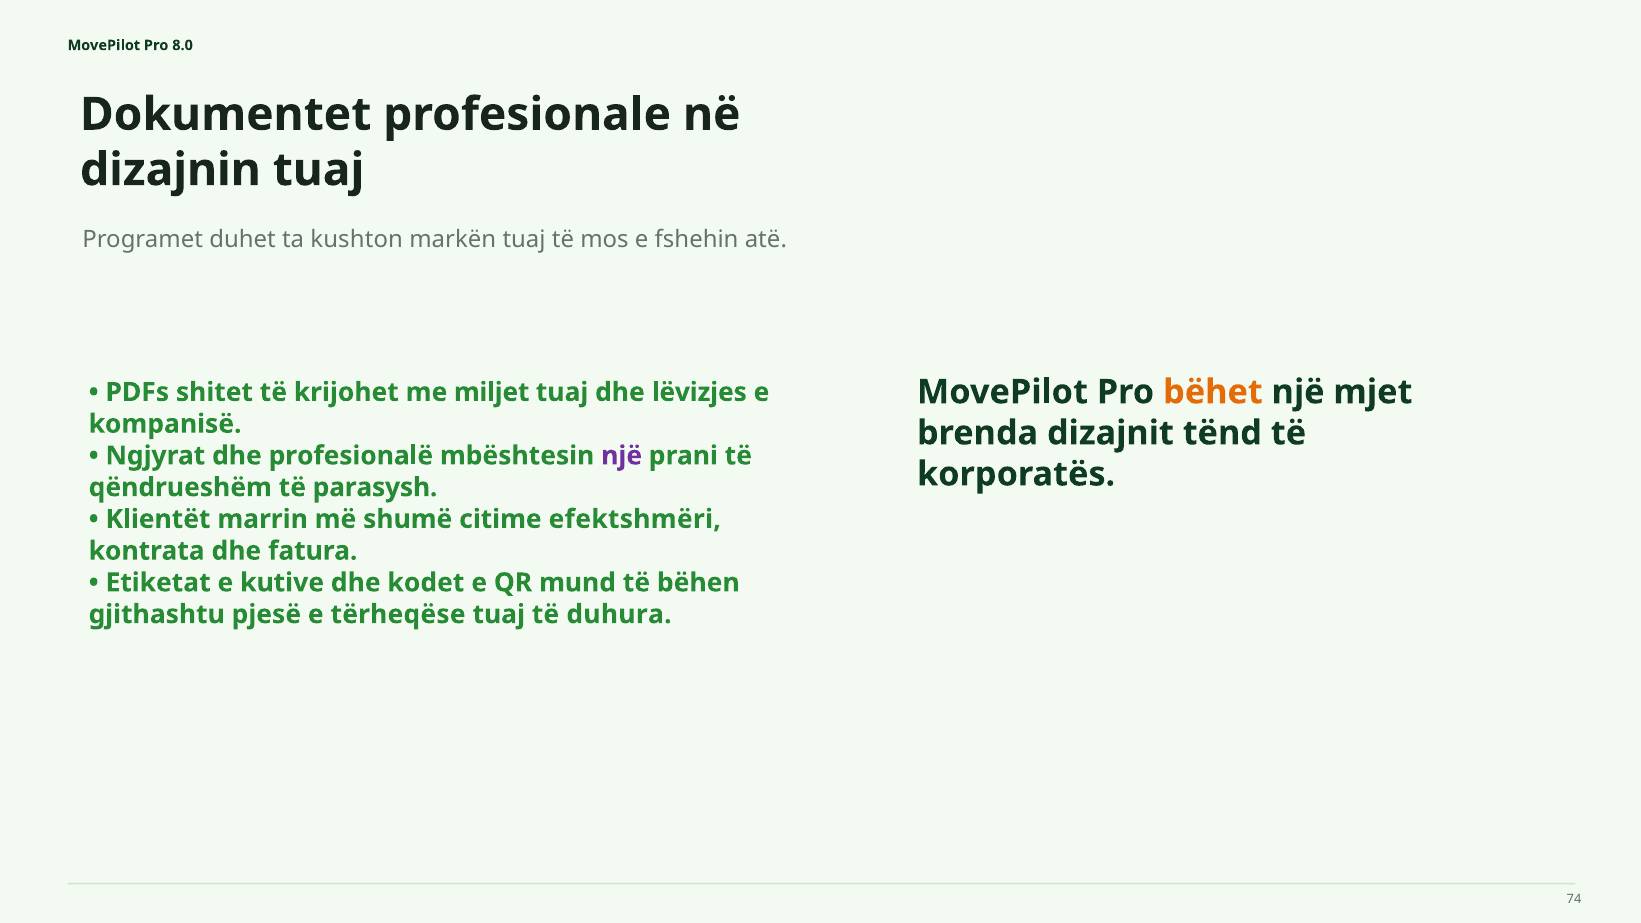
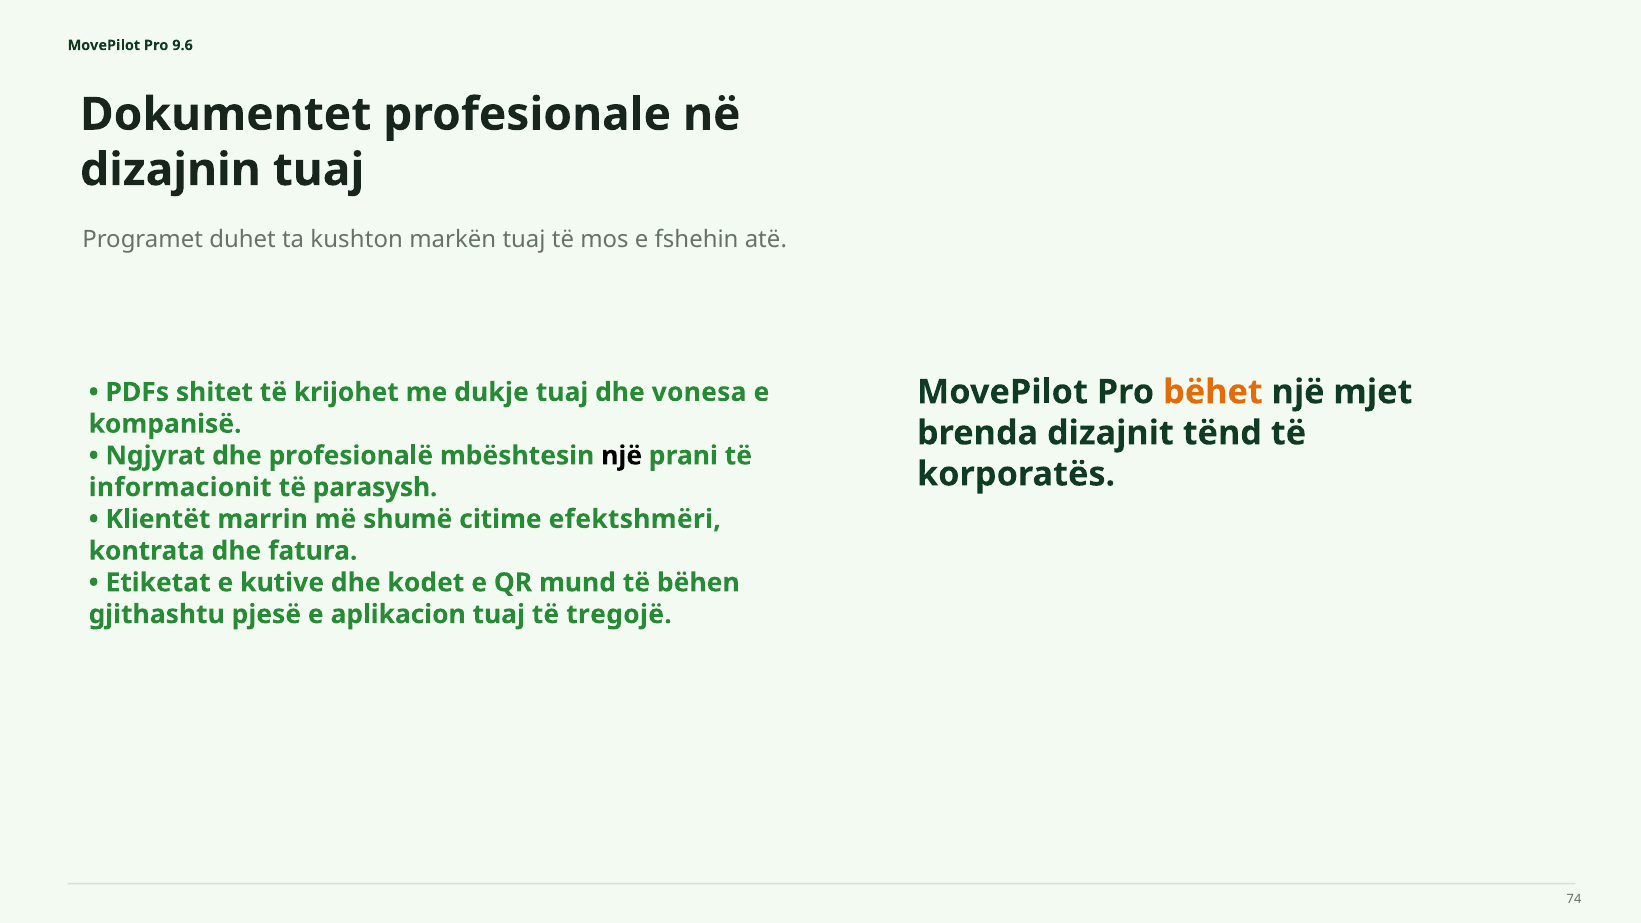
8.0: 8.0 -> 9.6 (183, 45)
miljet: miljet -> dukje (491, 392)
lëvizjes: lëvizjes -> vonesa (699, 392)
një colour: purple -> black (622, 456)
qëndrueshëm: qëndrueshëm -> informacionit (180, 487)
tërheqëse: tërheqëse -> aplikacion (398, 614)
duhura: duhura -> tregojë (619, 614)
